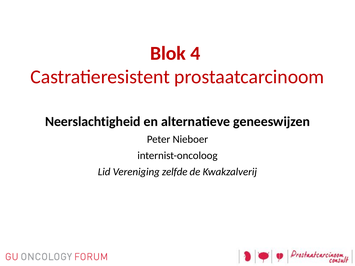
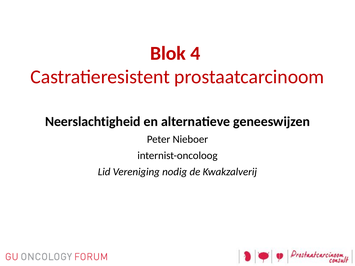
zelfde: zelfde -> nodig (175, 172)
